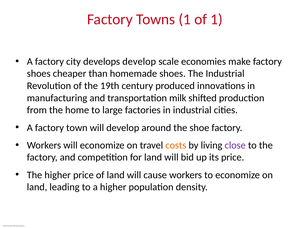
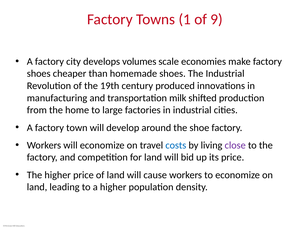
of 1: 1 -> 9 (217, 19)
develops develop: develop -> volumes (139, 62)
costs colour: orange -> blue (176, 146)
